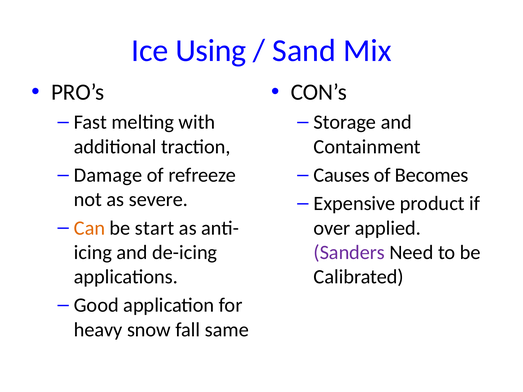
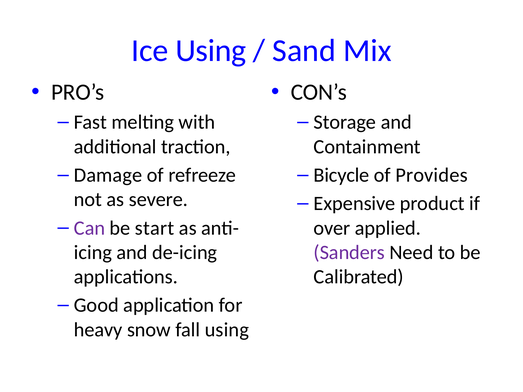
Causes: Causes -> Bicycle (341, 175)
Becomes: Becomes -> Provides (432, 175)
Can colour: orange -> purple (89, 228)
fall same: same -> using (227, 330)
